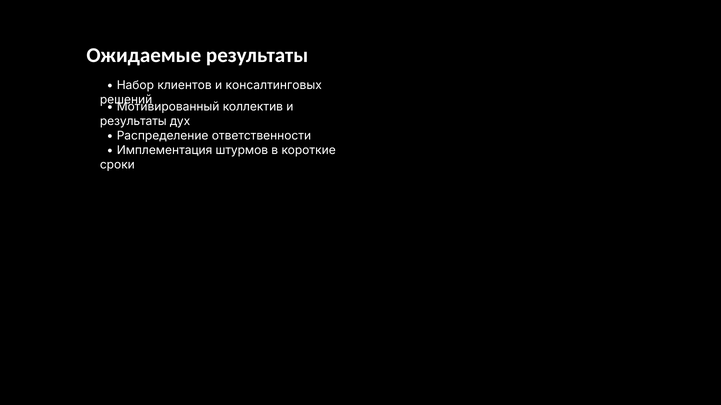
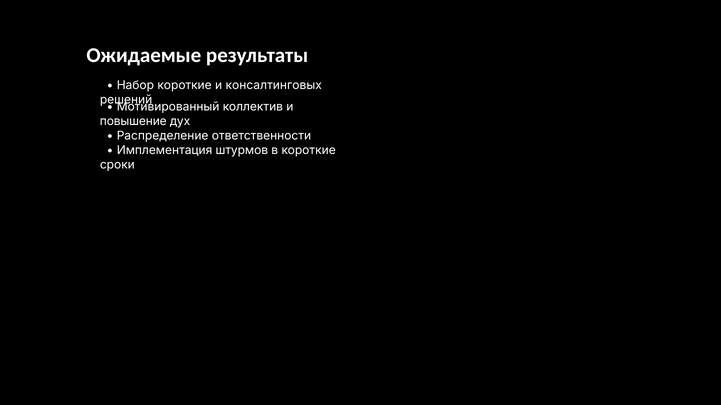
Набор клиентов: клиентов -> короткие (185, 86)
результаты: результаты -> повышение (133, 122)
